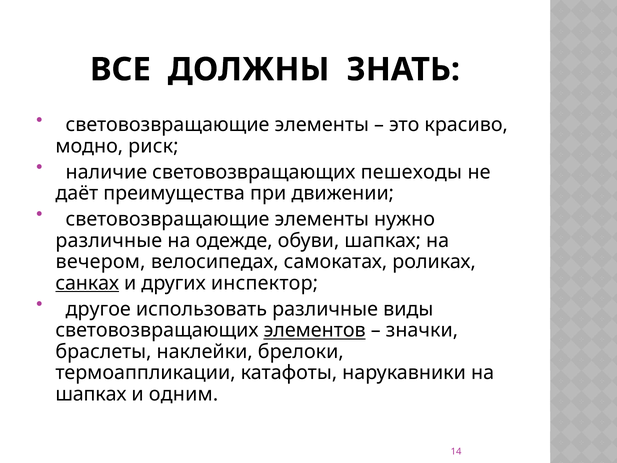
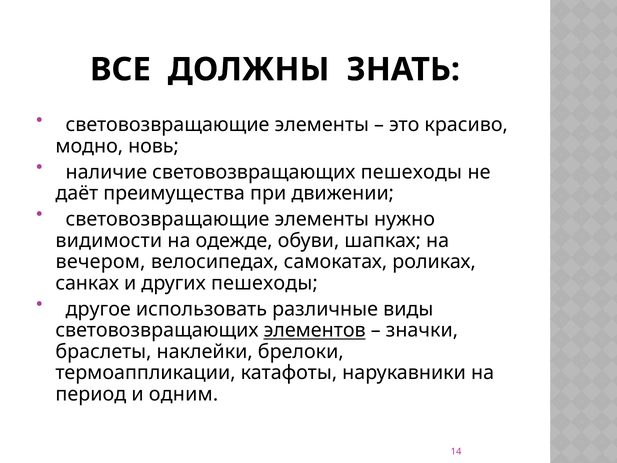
риск: риск -> новь (154, 146)
различные: различные -> видимости (109, 240)
санках underline: present -> none (87, 283)
других инспектор: инспектор -> пешеходы (265, 283)
шапках: шапках -> период (91, 394)
